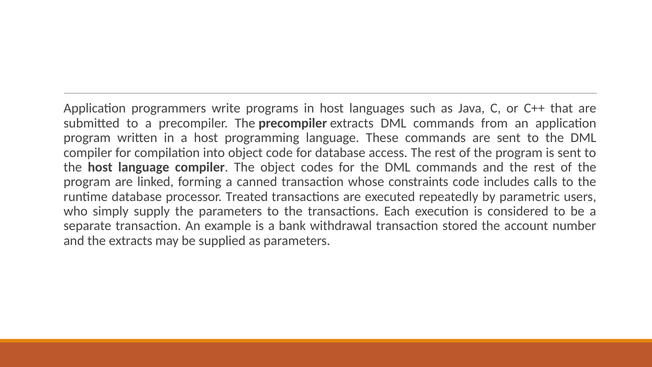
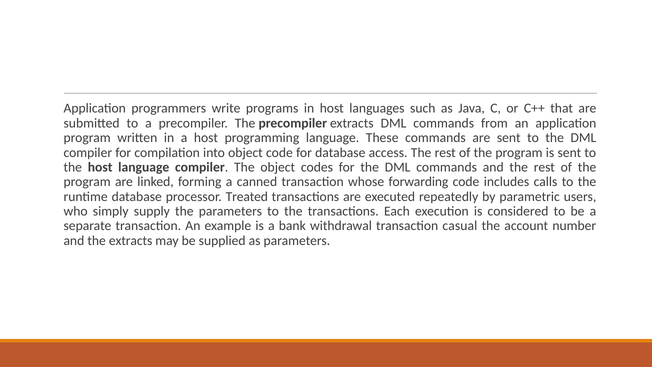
constraints: constraints -> forwarding (418, 182)
stored: stored -> casual (460, 226)
